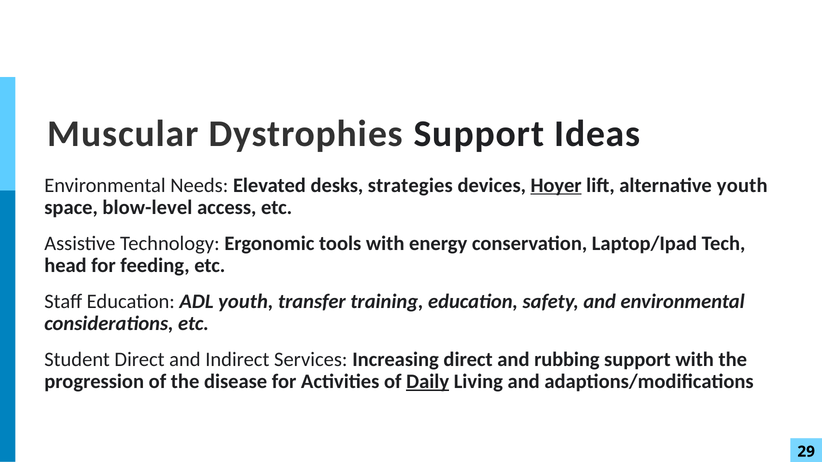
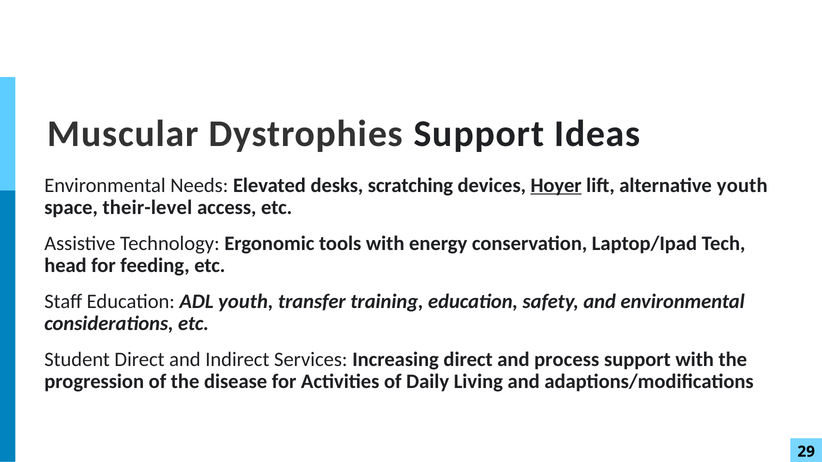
strategies: strategies -> scratching (410, 185)
blow-level: blow-level -> their-level (147, 208)
rubbing: rubbing -> process (567, 360)
Daily underline: present -> none (428, 382)
